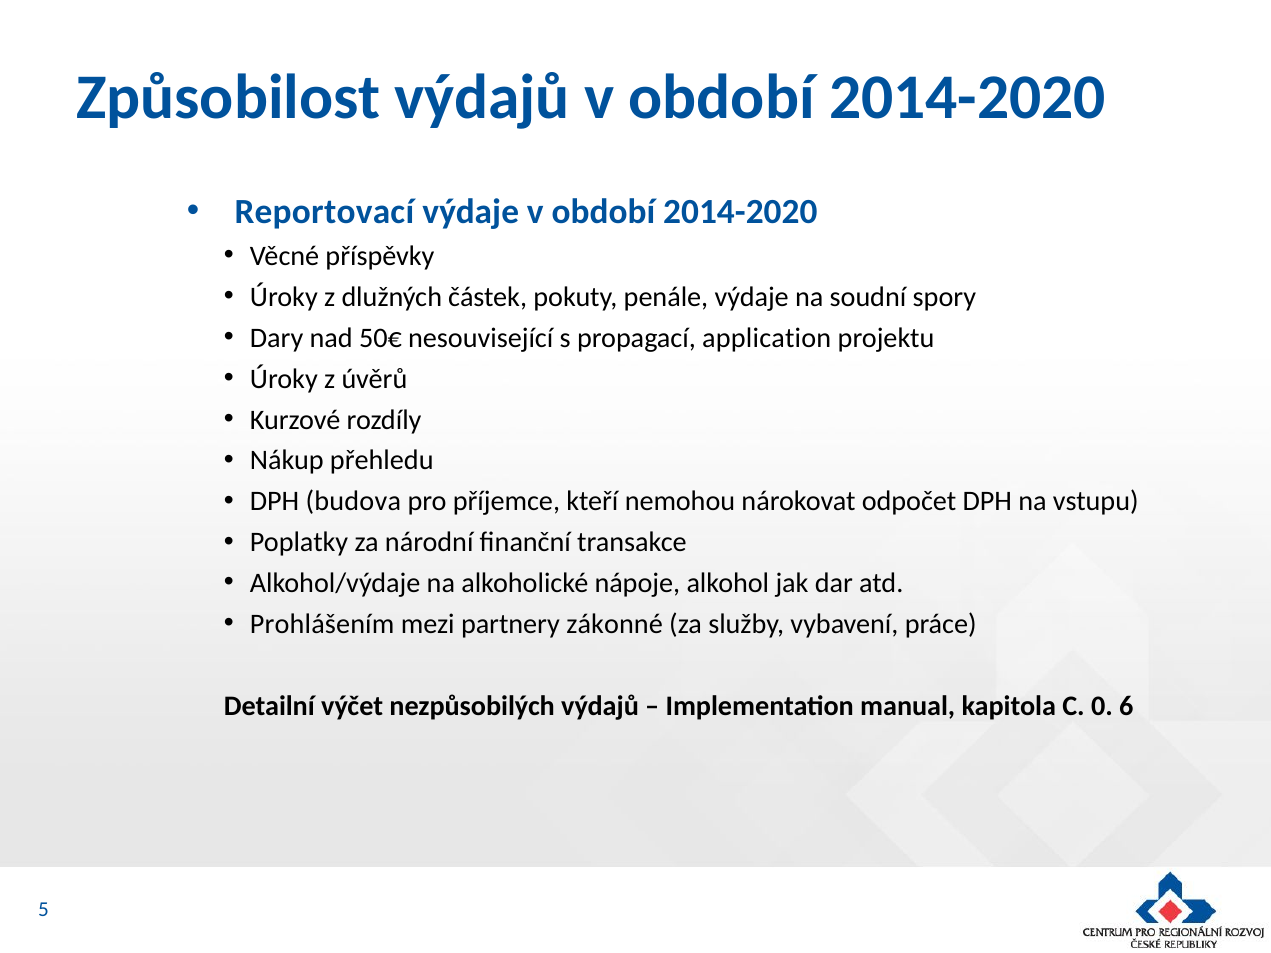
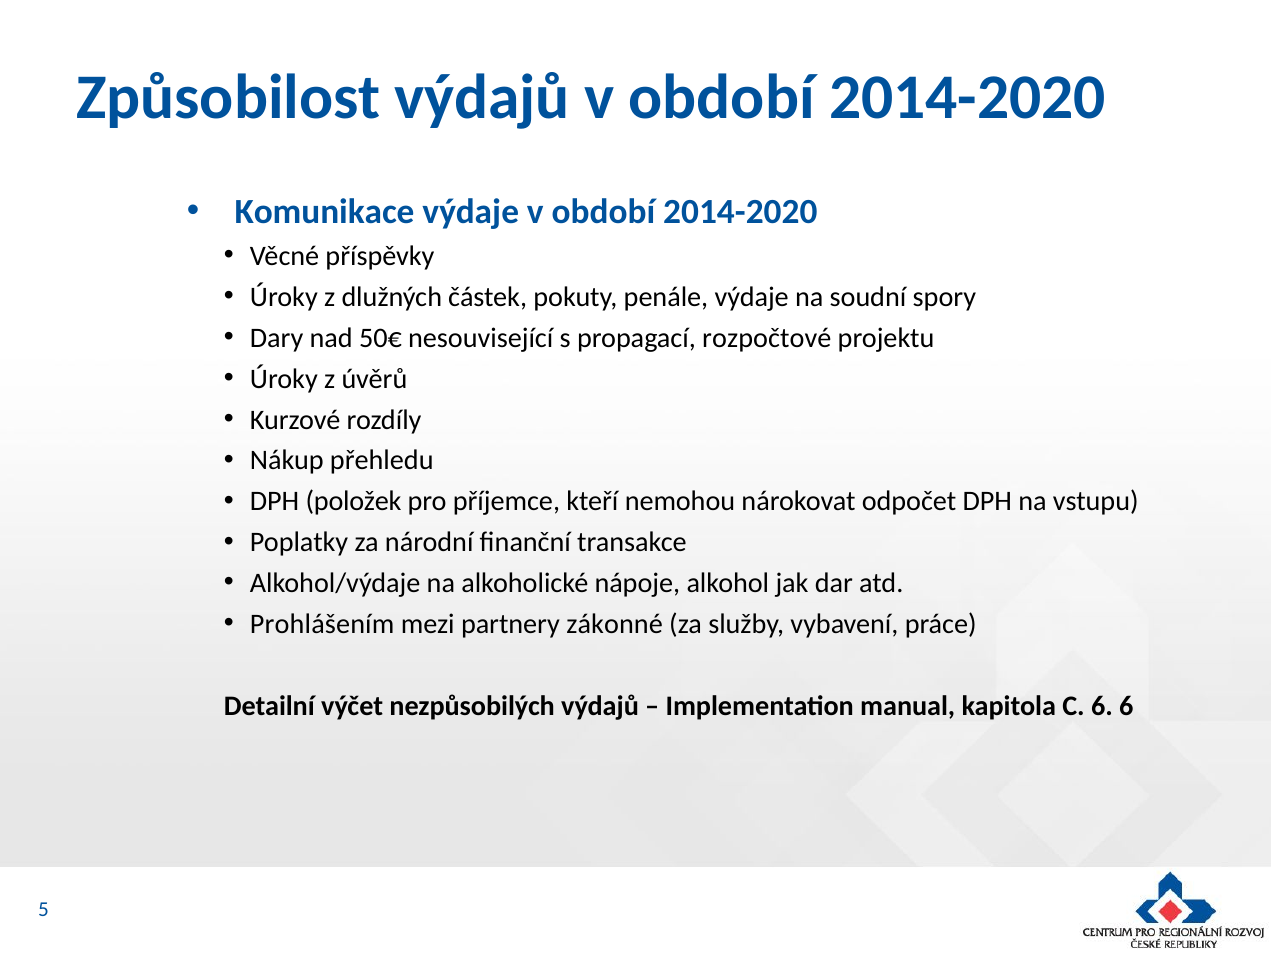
Reportovací: Reportovací -> Komunikace (325, 212)
application: application -> rozpočtové (767, 338)
budova: budova -> položek (354, 502)
C 0: 0 -> 6 (1102, 706)
